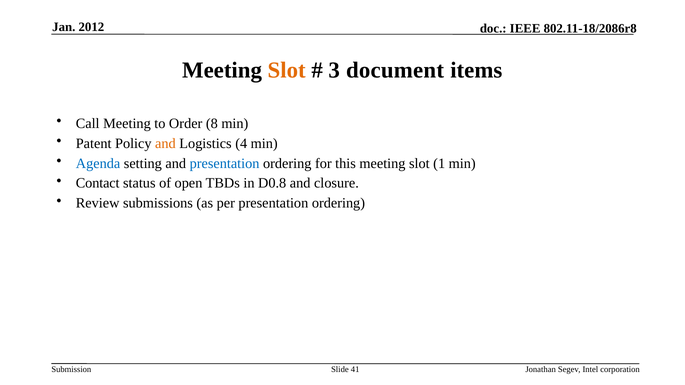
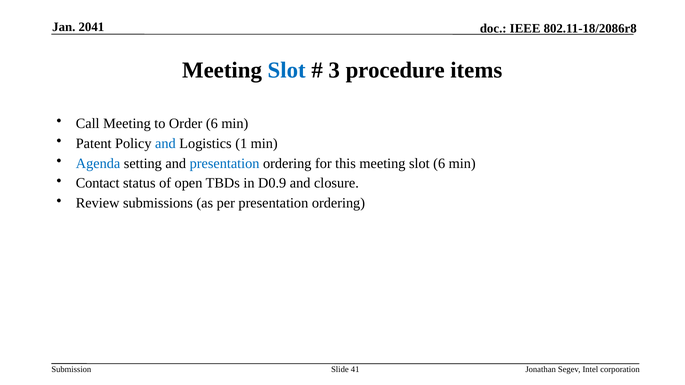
2012: 2012 -> 2041 (91, 27)
Slot colour: orange -> blue (287, 70)
document: document -> procedure (395, 70)
Order 8: 8 -> 6 (212, 123)
and colour: orange -> blue (165, 143)
4: 4 -> 1 (241, 143)
slot 1: 1 -> 6 (439, 163)
D0.8: D0.8 -> D0.9 (272, 183)
